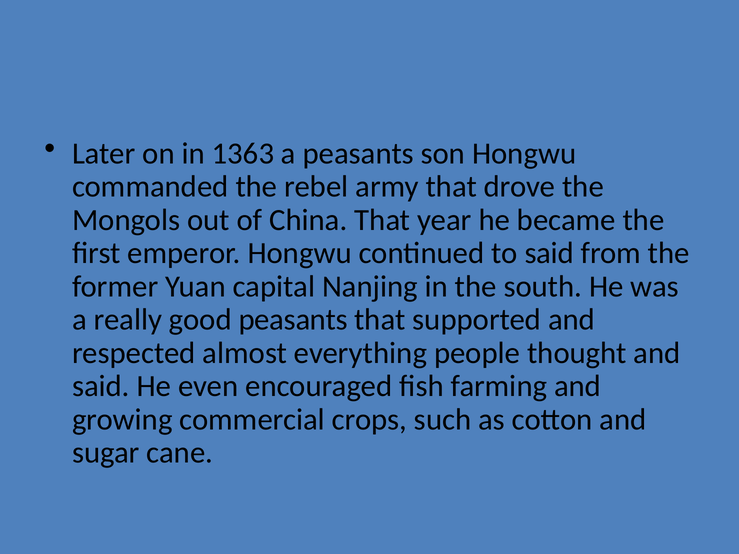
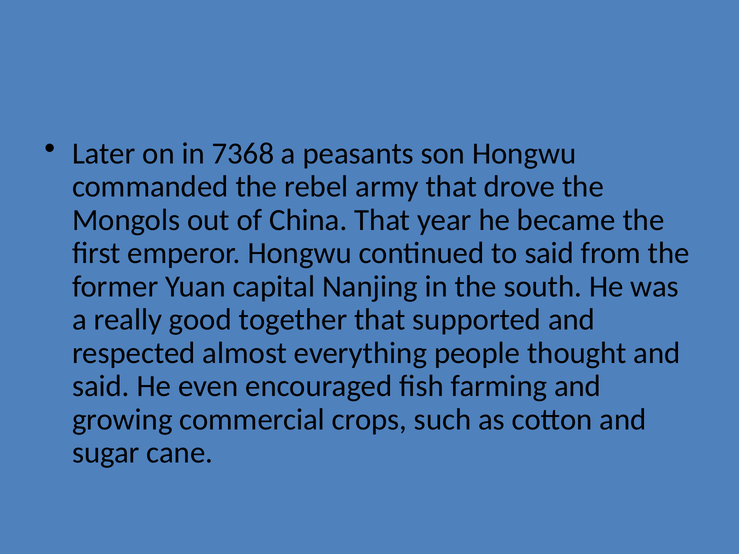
1363: 1363 -> 7368 (243, 154)
good peasants: peasants -> together (293, 320)
